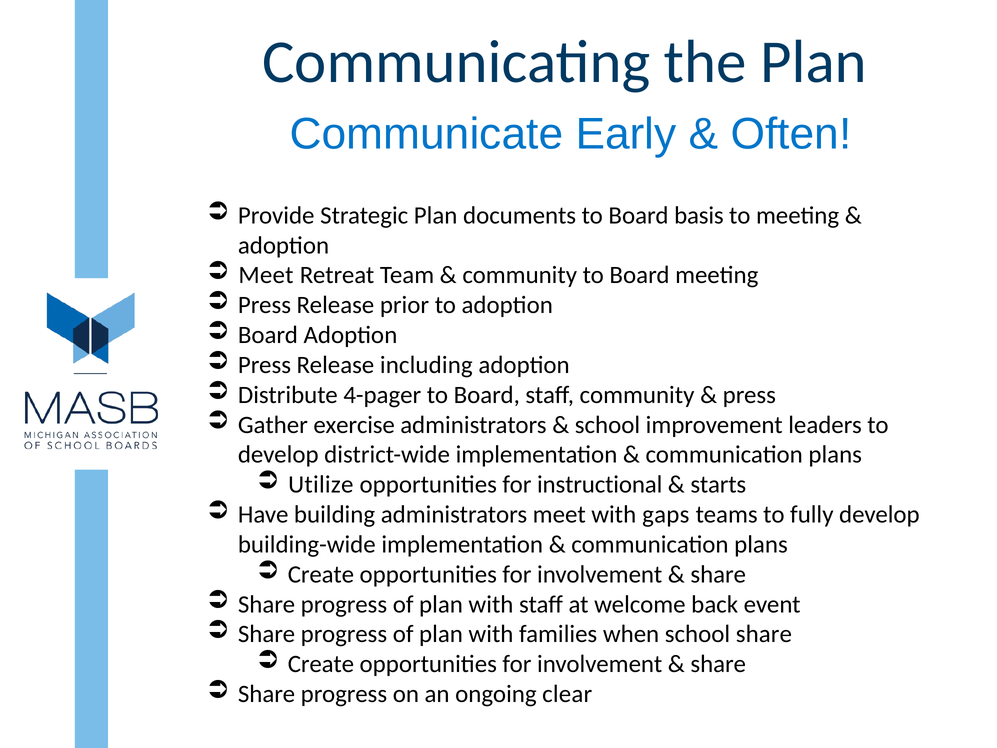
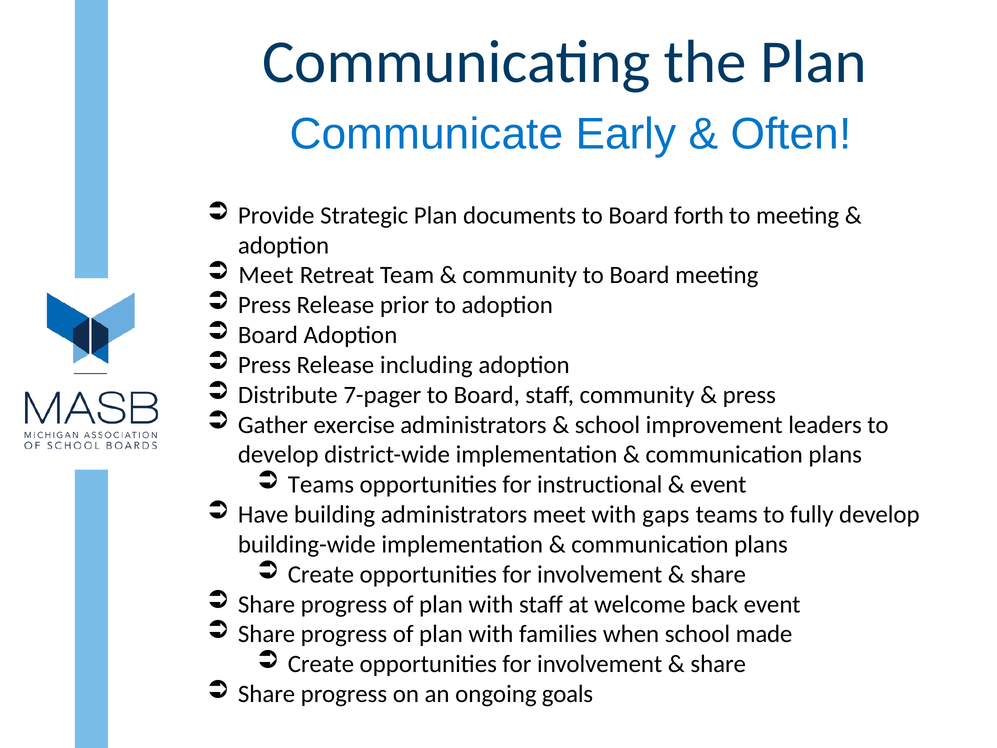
basis: basis -> forth (699, 215)
4-pager: 4-pager -> 7-pager (382, 395)
Utilize: Utilize -> Teams (321, 485)
starts: starts -> event (718, 485)
school share: share -> made (764, 634)
clear: clear -> goals (567, 694)
